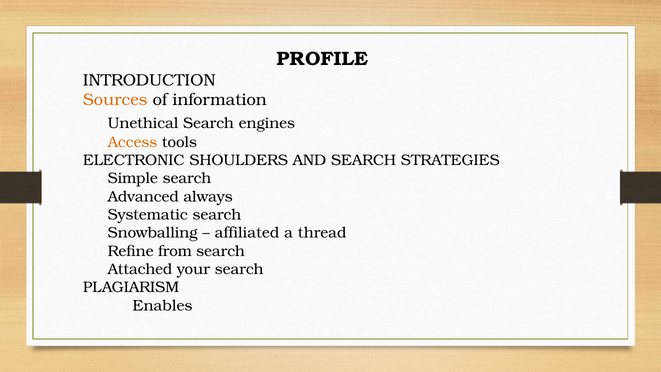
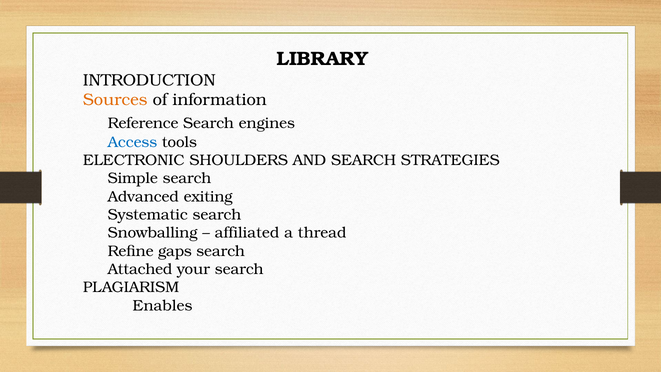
PROFILE: PROFILE -> LIBRARY (323, 59)
Unethical: Unethical -> Reference (143, 123)
Access colour: orange -> blue (132, 142)
always: always -> exiting (208, 196)
from: from -> gaps (175, 251)
